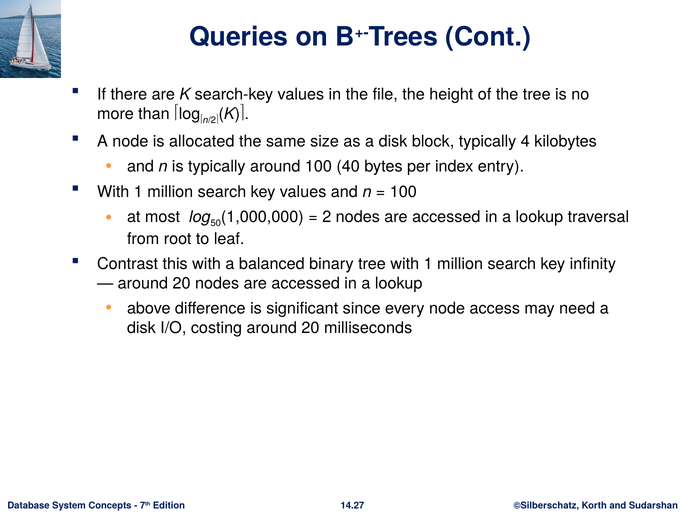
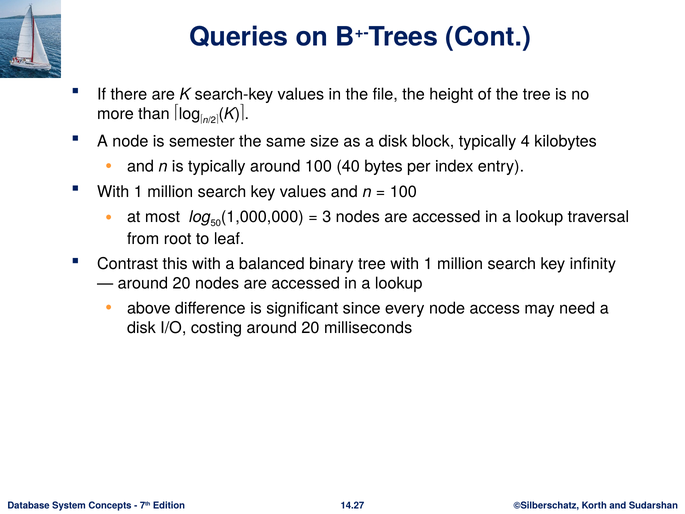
allocated: allocated -> semester (202, 141)
2: 2 -> 3 (327, 217)
